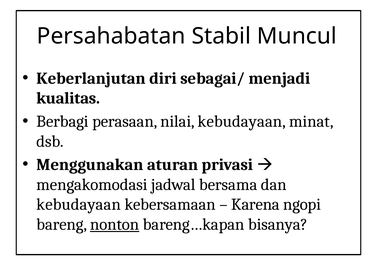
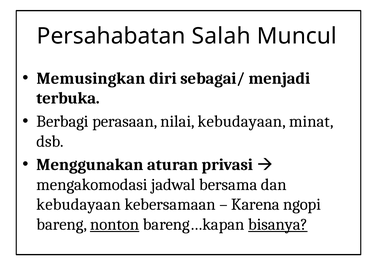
Stabil: Stabil -> Salah (221, 36)
Keberlanjutan: Keberlanjutan -> Memusingkan (91, 78)
kualitas: kualitas -> terbuka (68, 98)
bisanya underline: none -> present (278, 225)
